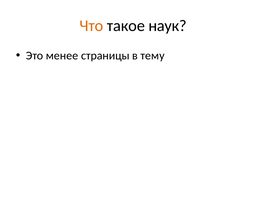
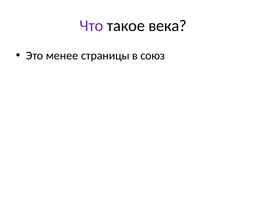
Что colour: orange -> purple (91, 26)
наук: наук -> века (168, 26)
тему: тему -> союз (153, 56)
